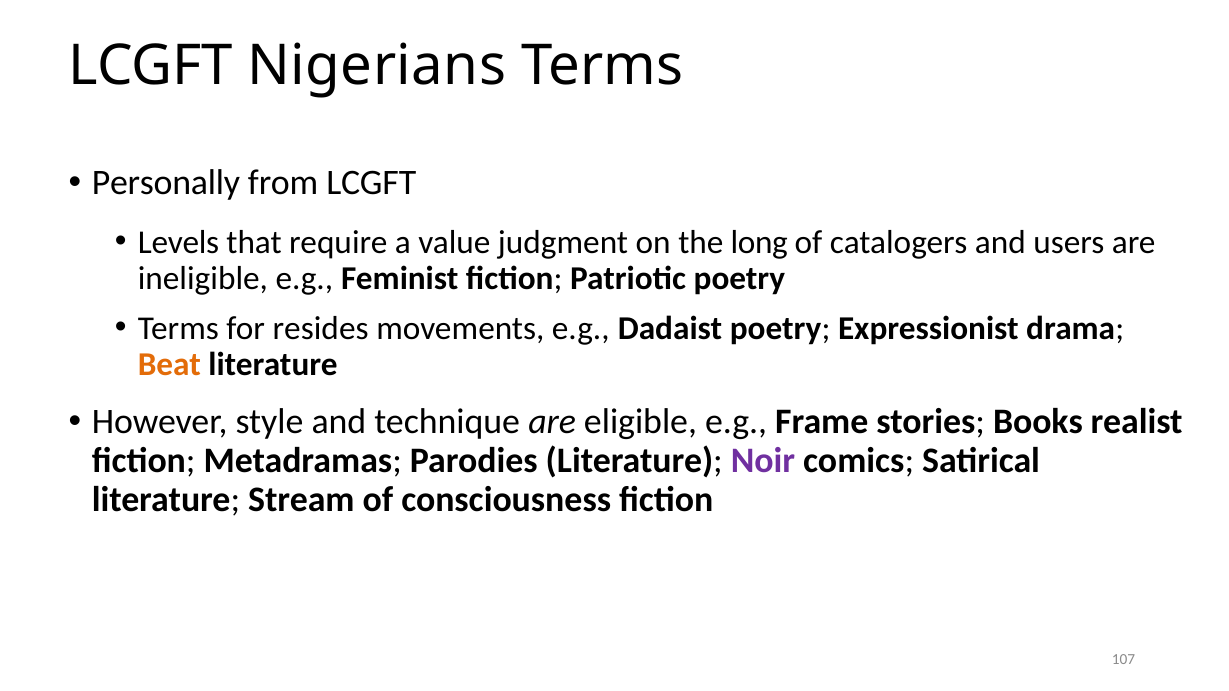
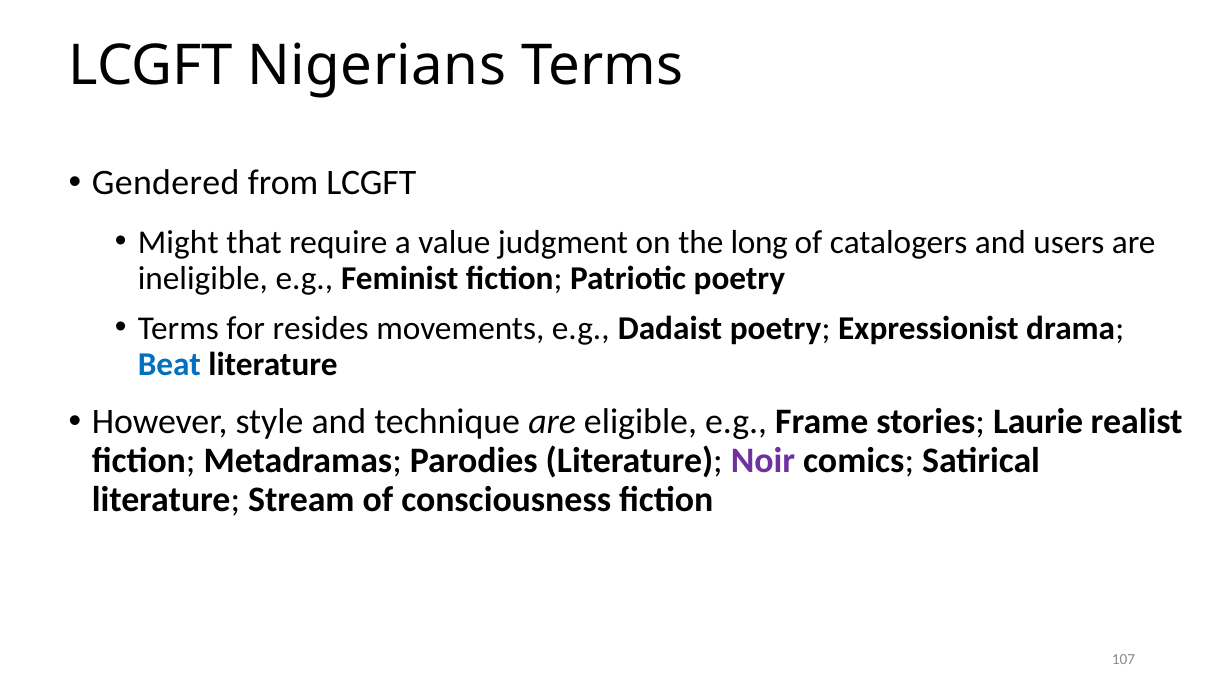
Personally: Personally -> Gendered (166, 183)
Levels: Levels -> Might (178, 242)
Beat colour: orange -> blue (169, 365)
Books: Books -> Laurie (1038, 422)
